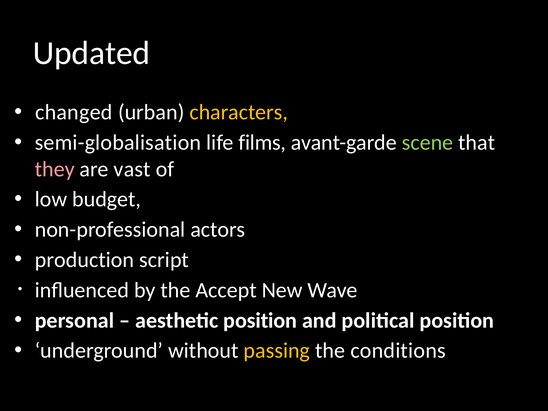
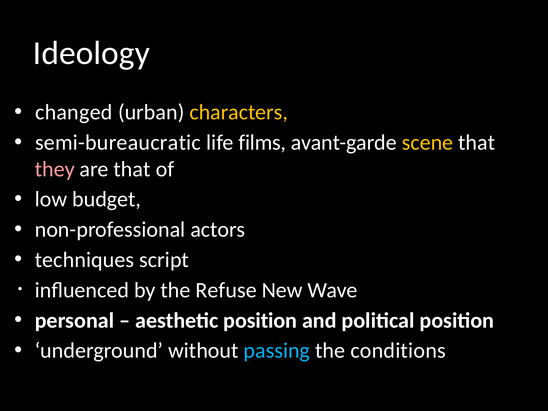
Updated: Updated -> Ideology (91, 53)
semi-globalisation: semi-globalisation -> semi-bureaucratic (118, 143)
scene colour: light green -> yellow (427, 143)
are vast: vast -> that (132, 169)
production: production -> techniques (84, 260)
Accept: Accept -> Refuse (226, 290)
passing colour: yellow -> light blue (277, 351)
